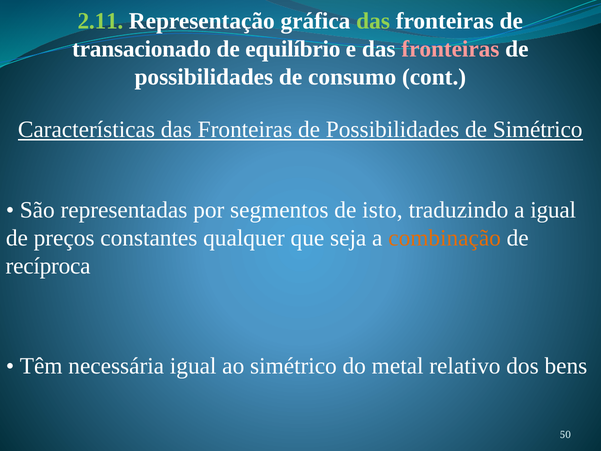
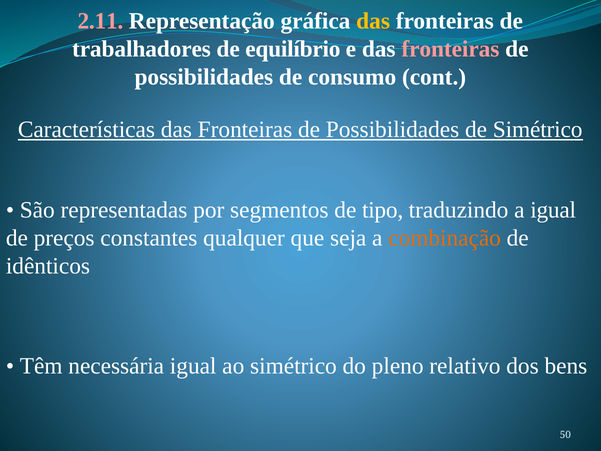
2.11 colour: light green -> pink (100, 21)
das colour: light green -> yellow (373, 21)
transacionado: transacionado -> trabalhadores (141, 49)
isto: isto -> tipo (383, 210)
recíproca: recíproca -> idênticos (48, 266)
metal: metal -> pleno (398, 366)
